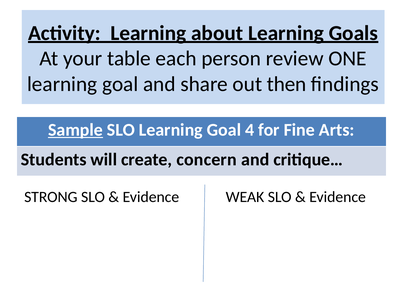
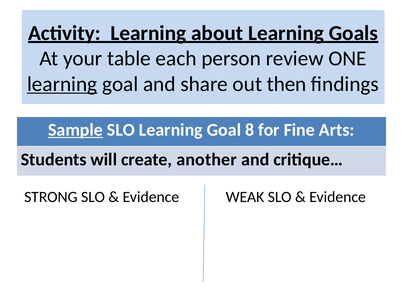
learning underline: none -> present (62, 84)
4: 4 -> 8 (250, 130)
concern: concern -> another (207, 160)
